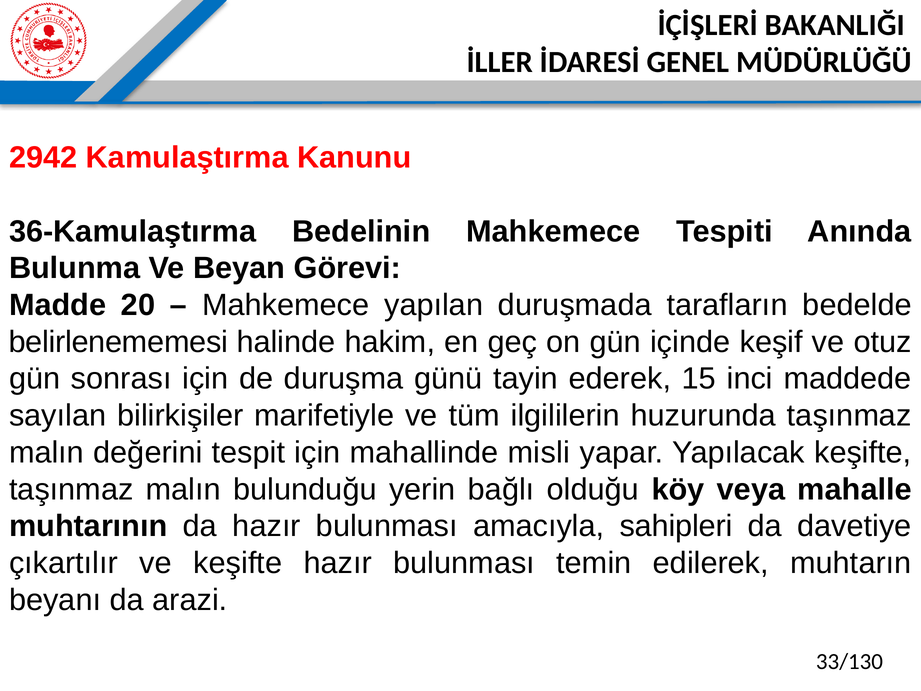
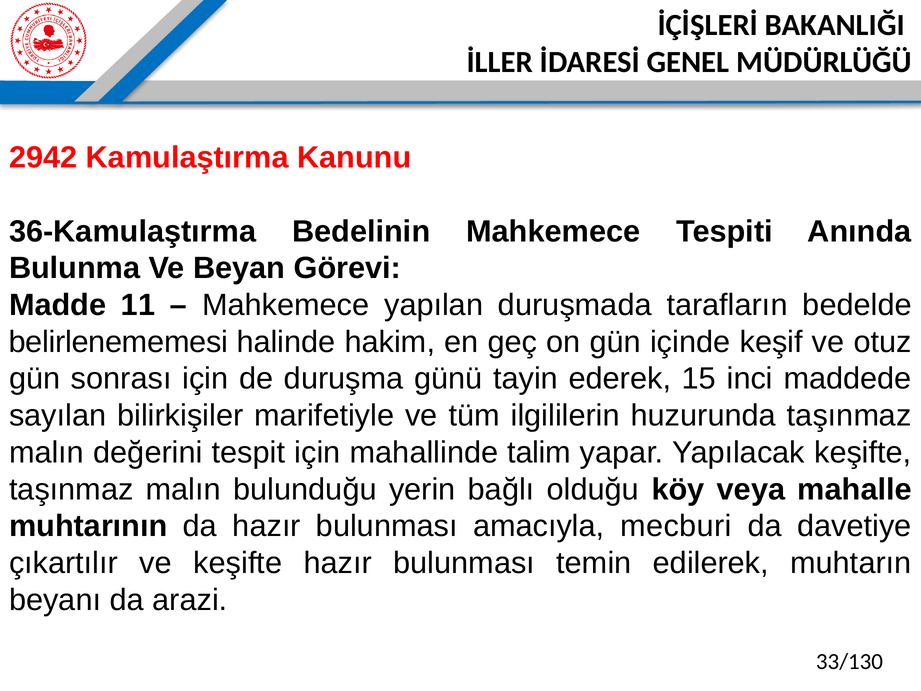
20: 20 -> 11 (138, 305)
misli: misli -> talim (539, 452)
sahipleri: sahipleri -> mecburi (676, 526)
